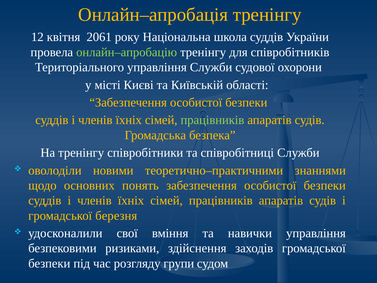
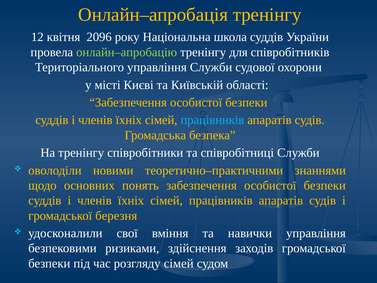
2061: 2061 -> 2096 (99, 37)
працівників colour: light green -> light blue (212, 120)
розгляду групи: групи -> сімей (179, 263)
